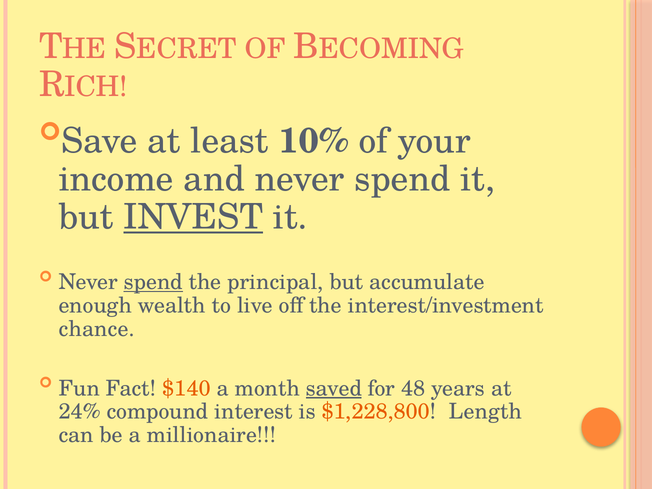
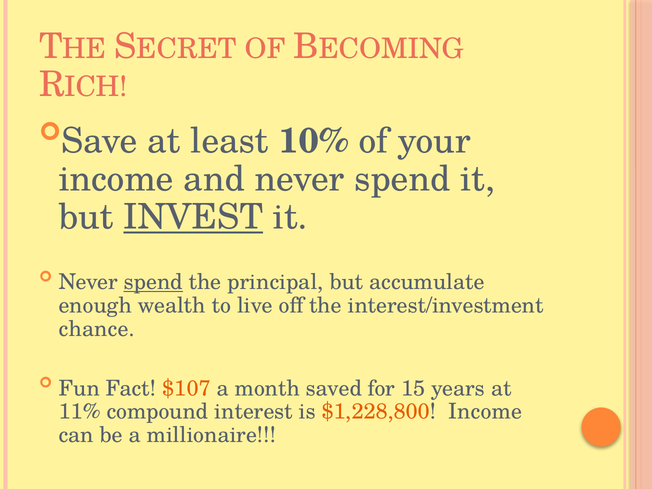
$140: $140 -> $107 (187, 388)
saved underline: present -> none (334, 388)
48: 48 -> 15 (413, 388)
24%: 24% -> 11% (80, 412)
$1,228,800 Length: Length -> Income (485, 412)
